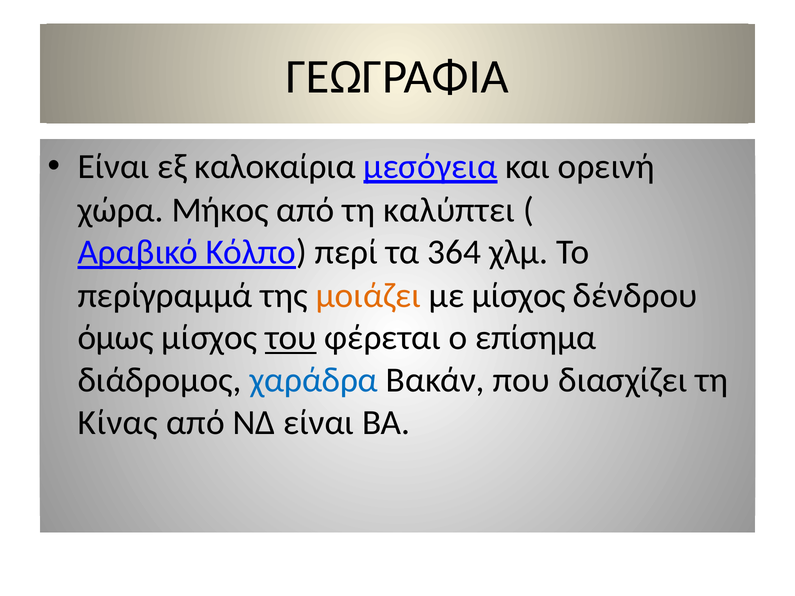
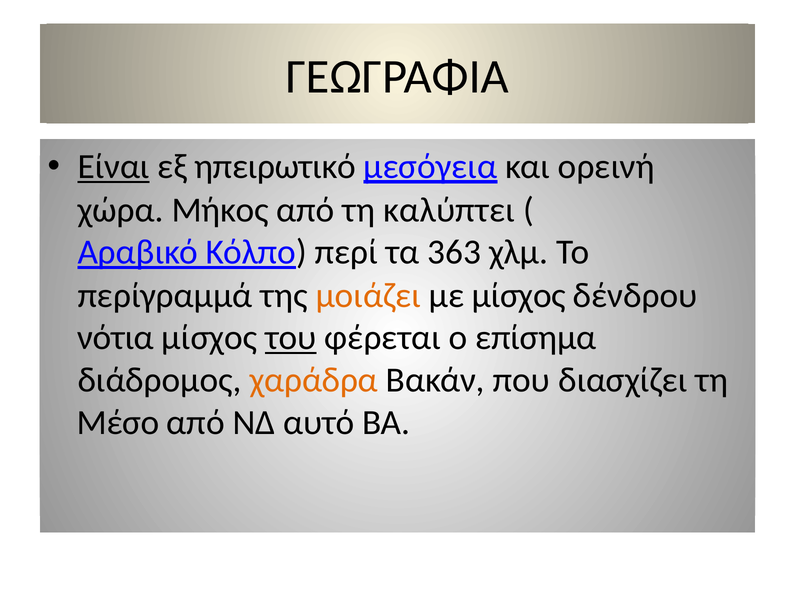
Είναι underline: none -> present (114, 167)
καλοκαίρια: καλοκαίρια -> ηπειρωτικό (275, 167)
364: 364 -> 363 (454, 252)
όμως: όμως -> νότια (116, 338)
χαράδρα colour: blue -> orange (314, 380)
Κίνας: Κίνας -> Μέσο (118, 423)
ΝΔ είναι: είναι -> αυτό (319, 423)
